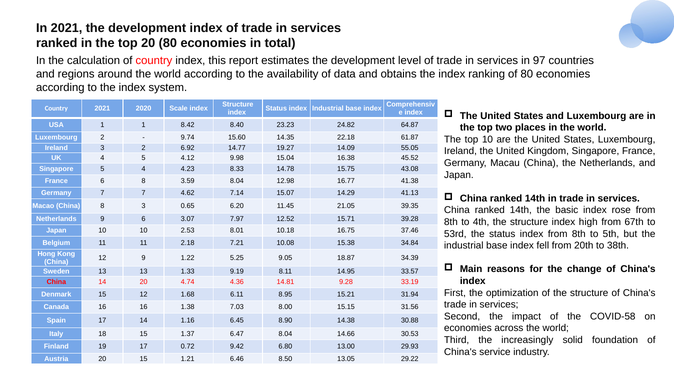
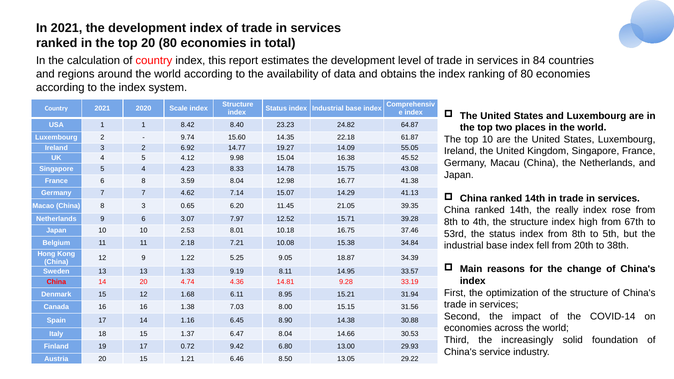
97: 97 -> 84 (539, 61)
basic: basic -> really (567, 210)
COVID-58: COVID-58 -> COVID-14 (613, 317)
